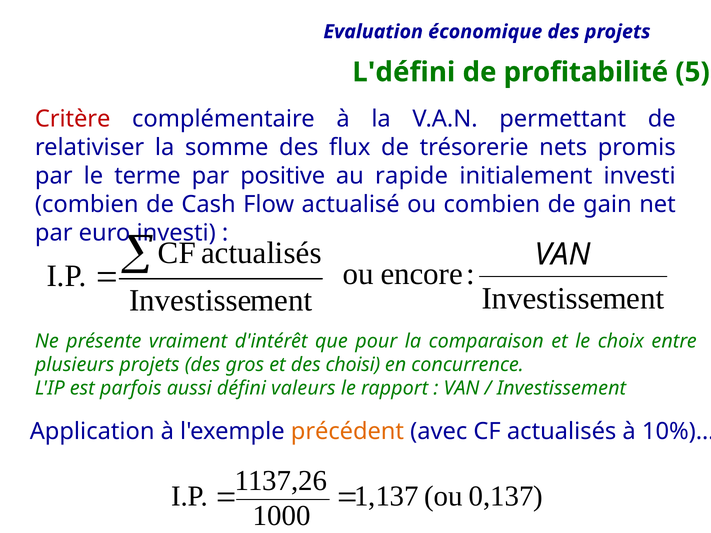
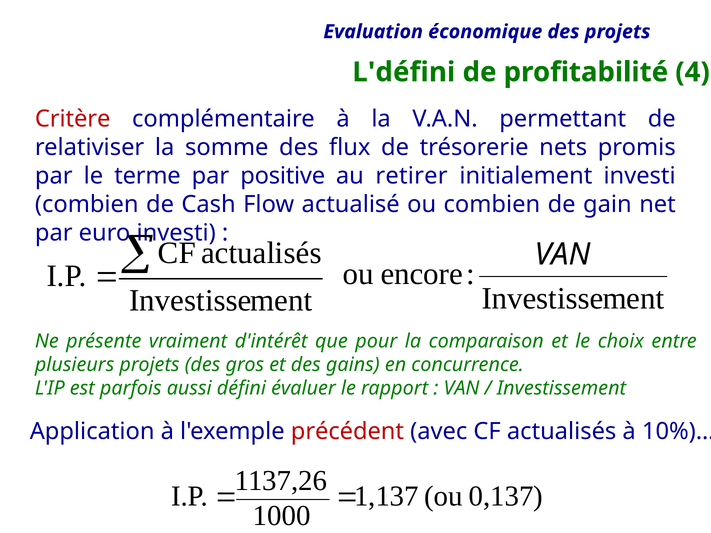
5: 5 -> 4 (693, 72)
rapide: rapide -> retirer (412, 176)
choisi: choisi -> gains (353, 365)
valeurs: valeurs -> évaluer (304, 389)
précédent colour: orange -> red (347, 432)
